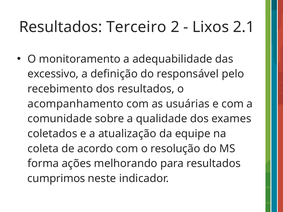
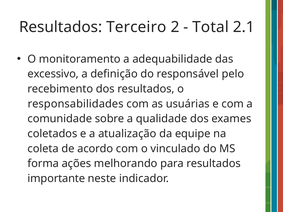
Lixos: Lixos -> Total (211, 27)
acompanhamento: acompanhamento -> responsabilidades (76, 104)
resolução: resolução -> vinculado (175, 149)
cumprimos: cumprimos -> importante (56, 179)
